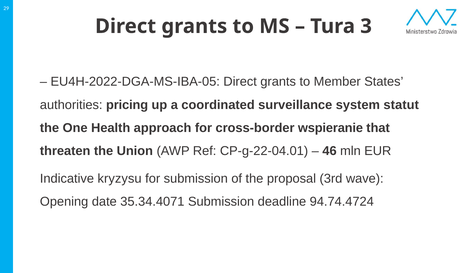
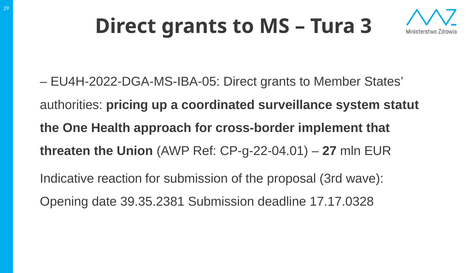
wspieranie: wspieranie -> implement (330, 128)
46: 46 -> 27 (330, 151)
kryzysu: kryzysu -> reaction (120, 179)
35.34.4071: 35.34.4071 -> 39.35.2381 (152, 202)
94.74.4724: 94.74.4724 -> 17.17.0328 (342, 202)
